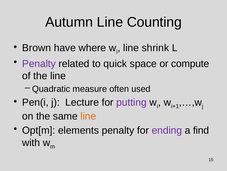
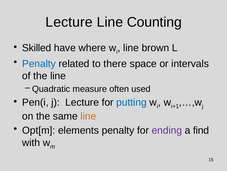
Autumn: Autumn -> Lecture (69, 22)
Brown: Brown -> Skilled (37, 48)
shrink: shrink -> brown (155, 48)
Penalty colour: purple -> blue (39, 63)
quick: quick -> there (115, 63)
compute: compute -> intervals (190, 63)
putting colour: purple -> blue (131, 102)
